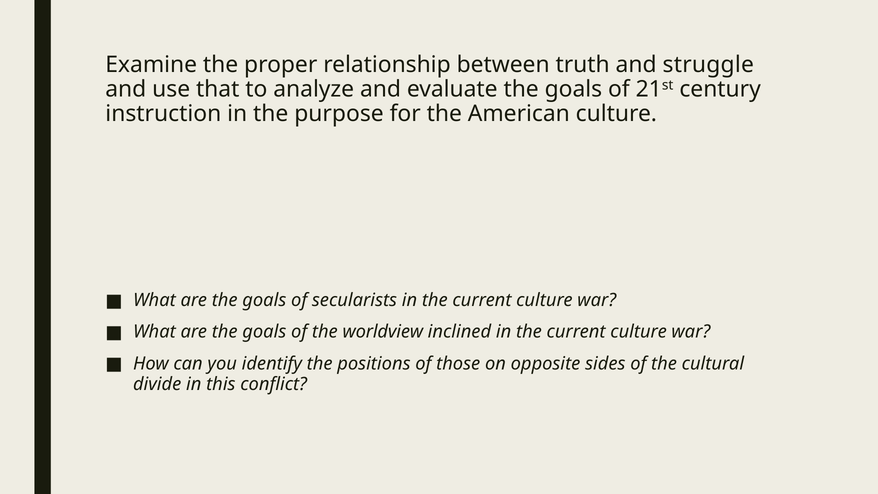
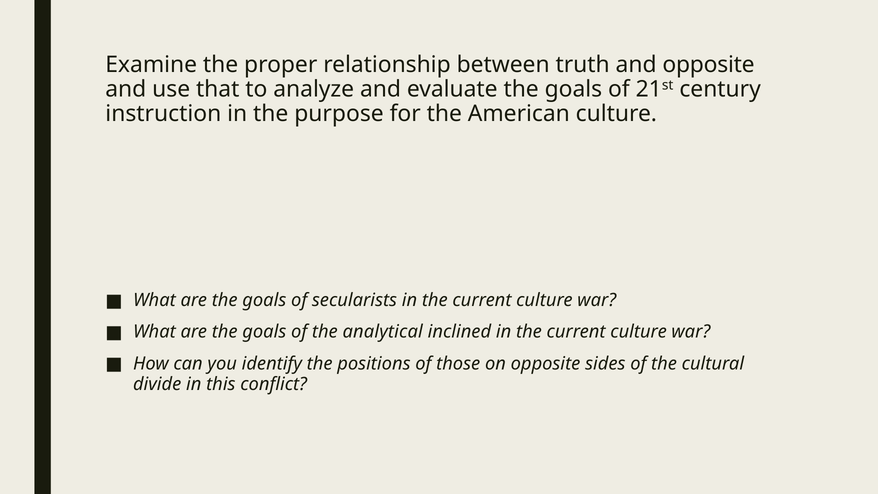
and struggle: struggle -> opposite (709, 65)
worldview: worldview -> analytical (383, 332)
